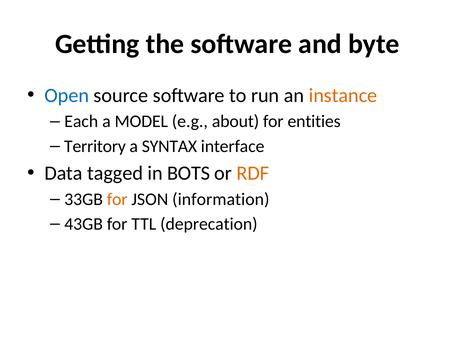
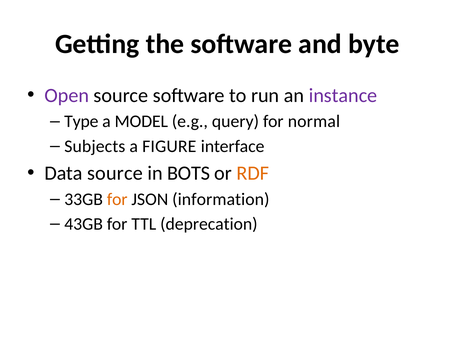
Open colour: blue -> purple (67, 95)
instance colour: orange -> purple (343, 95)
Each: Each -> Type (81, 122)
about: about -> query (235, 122)
entities: entities -> normal (314, 122)
Territory: Territory -> Subjects (95, 146)
SYNTAX: SYNTAX -> FIGURE (169, 146)
Data tagged: tagged -> source (115, 173)
